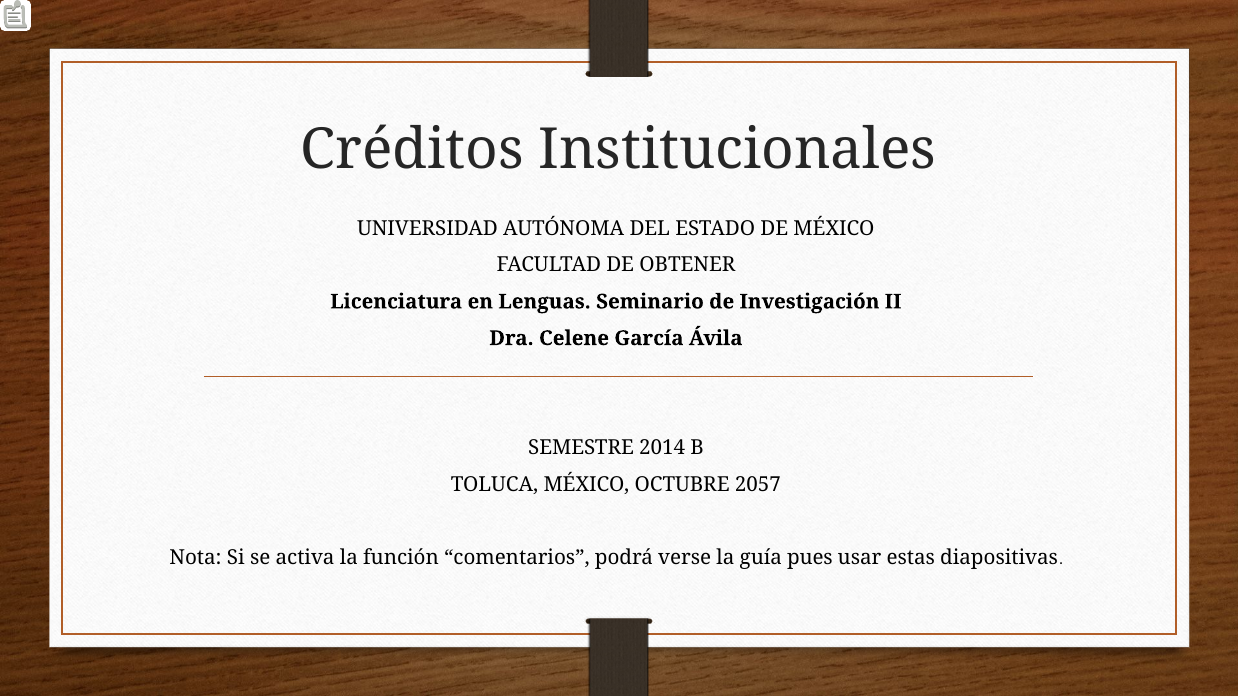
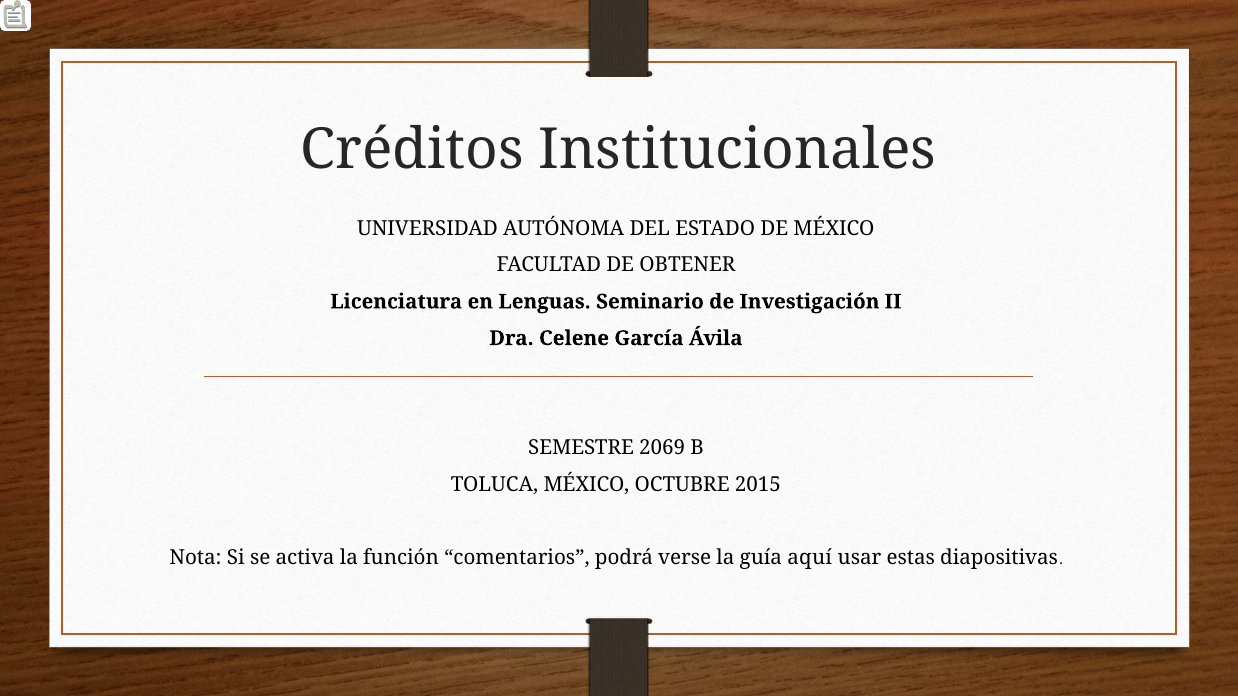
2014: 2014 -> 2069 (662, 448)
2057: 2057 -> 2015 (758, 485)
pues: pues -> aquí (810, 558)
